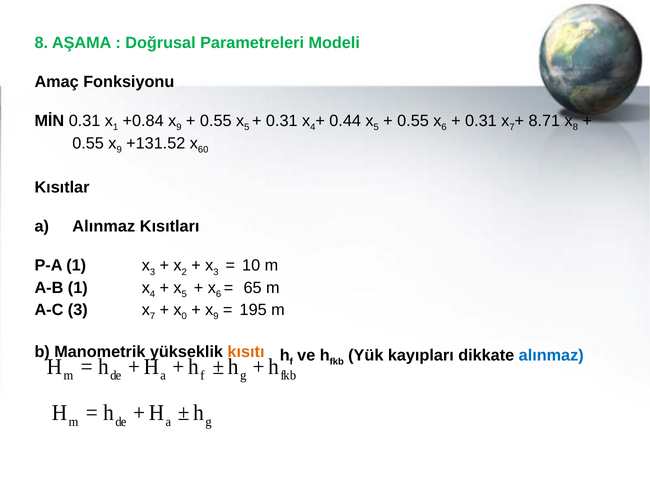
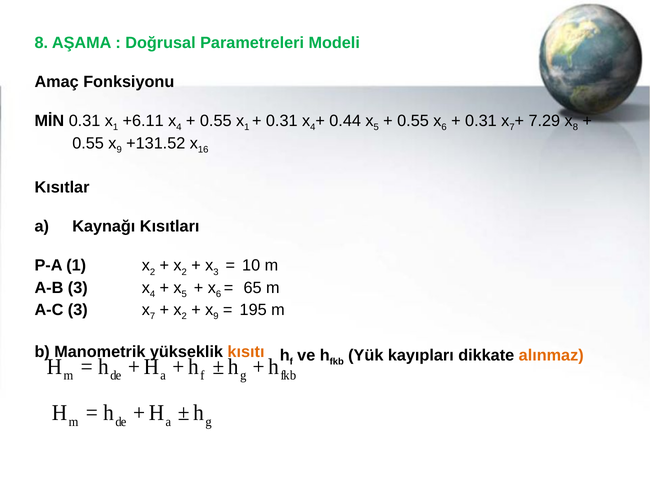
+0.84: +0.84 -> +6.11 (143, 121)
9: 9 -> 4 (179, 127)
5: 5 -> 1 (247, 127)
8.71: 8.71 -> 7.29 (544, 121)
60: 60 -> 16 (203, 149)
Alınmaz: Alınmaz -> Kaynağı (104, 226)
3: 3 -> 2 (152, 272)
A-B 1: 1 -> 3 (78, 287)
0: 0 -> 2 (184, 316)
alınmaz colour: blue -> orange (551, 355)
